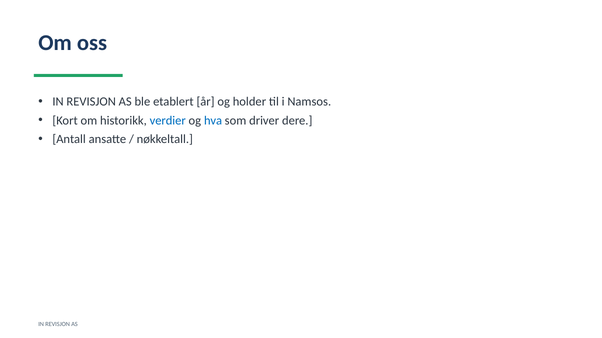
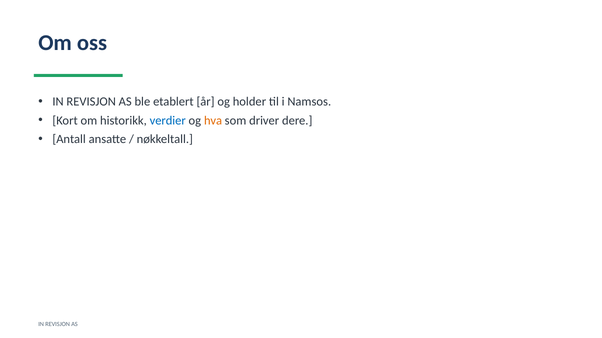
hva colour: blue -> orange (213, 121)
